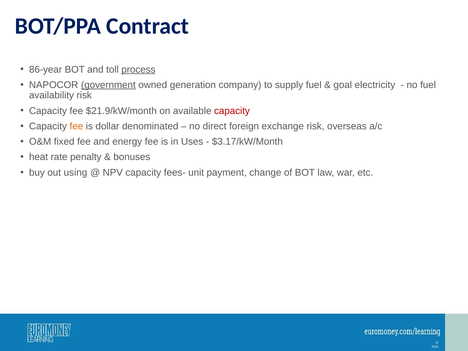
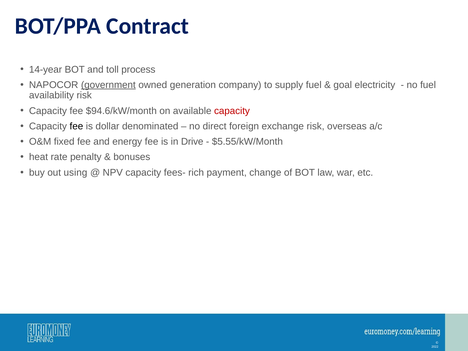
86-year: 86-year -> 14-year (46, 69)
process underline: present -> none (138, 69)
$21.9/kW/month: $21.9/kW/month -> $94.6/kW/month (121, 111)
fee colour: orange -> black (76, 126)
Uses: Uses -> Drive (192, 142)
$3.17/kW/Month: $3.17/kW/Month -> $5.55/kW/Month (247, 142)
unit: unit -> rich (196, 173)
